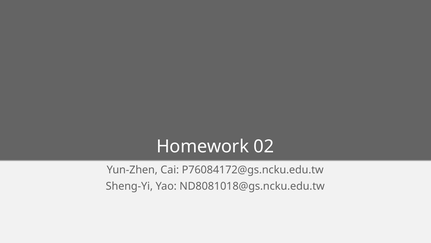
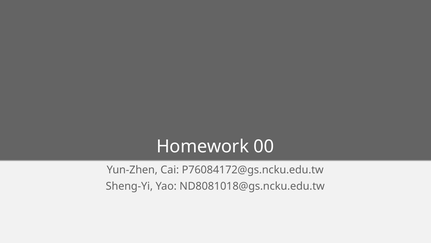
02: 02 -> 00 (264, 146)
